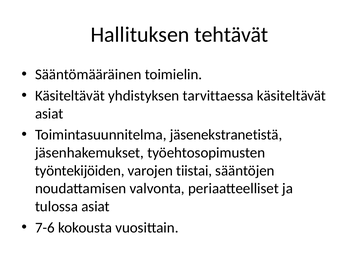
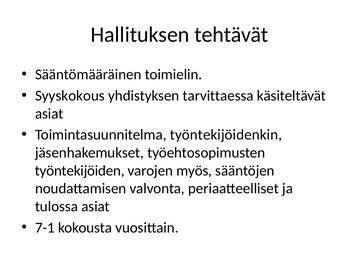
Käsiteltävät: Käsiteltävät -> Syyskokous (70, 96)
jäsenekstranetistä: jäsenekstranetistä -> työntekijöidenkin (226, 135)
tiistai: tiistai -> myös (194, 171)
7-6: 7-6 -> 7-1 (45, 228)
